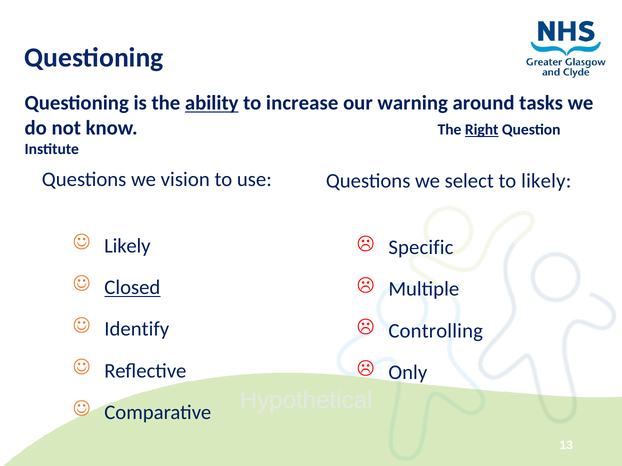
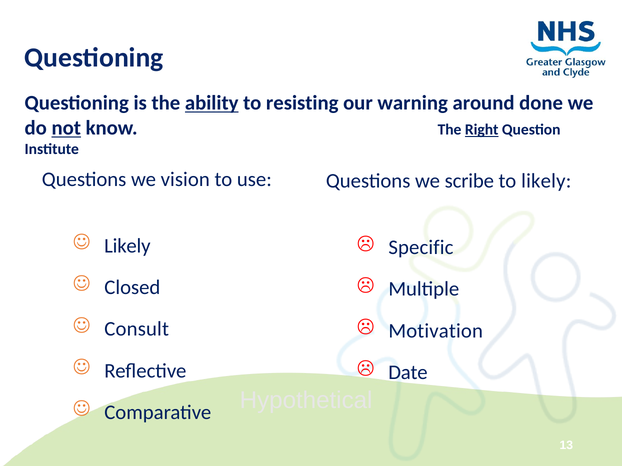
increase: increase -> resisting (302, 103)
tasks: tasks -> done (541, 103)
not underline: none -> present (66, 128)
select: select -> scribe (469, 181)
Closed underline: present -> none (132, 288)
Identify: Identify -> Consult (137, 329)
Controlling: Controlling -> Motivation (436, 331)
Only: Only -> Date (408, 373)
